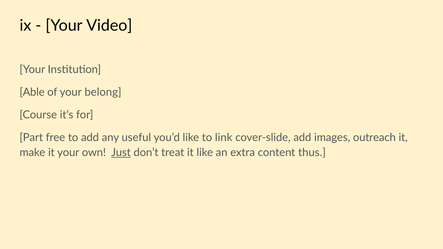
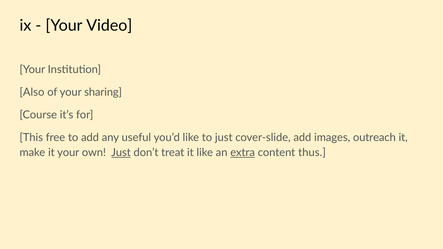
Able: Able -> Also (32, 92)
belong: belong -> sharing (103, 92)
Part: Part -> This (31, 137)
to link: link -> just (224, 137)
extra underline: none -> present (243, 153)
